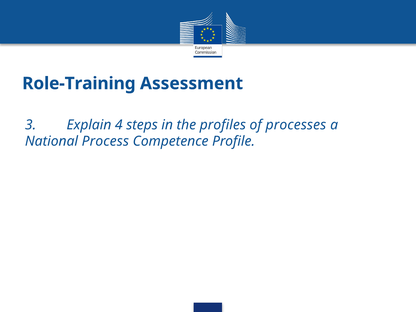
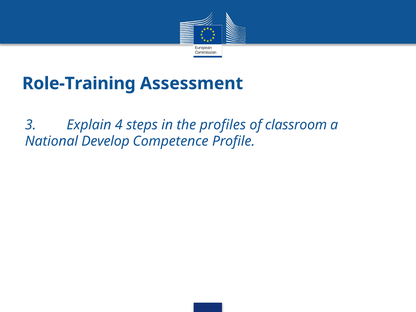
processes: processes -> classroom (296, 125)
Process: Process -> Develop (105, 141)
